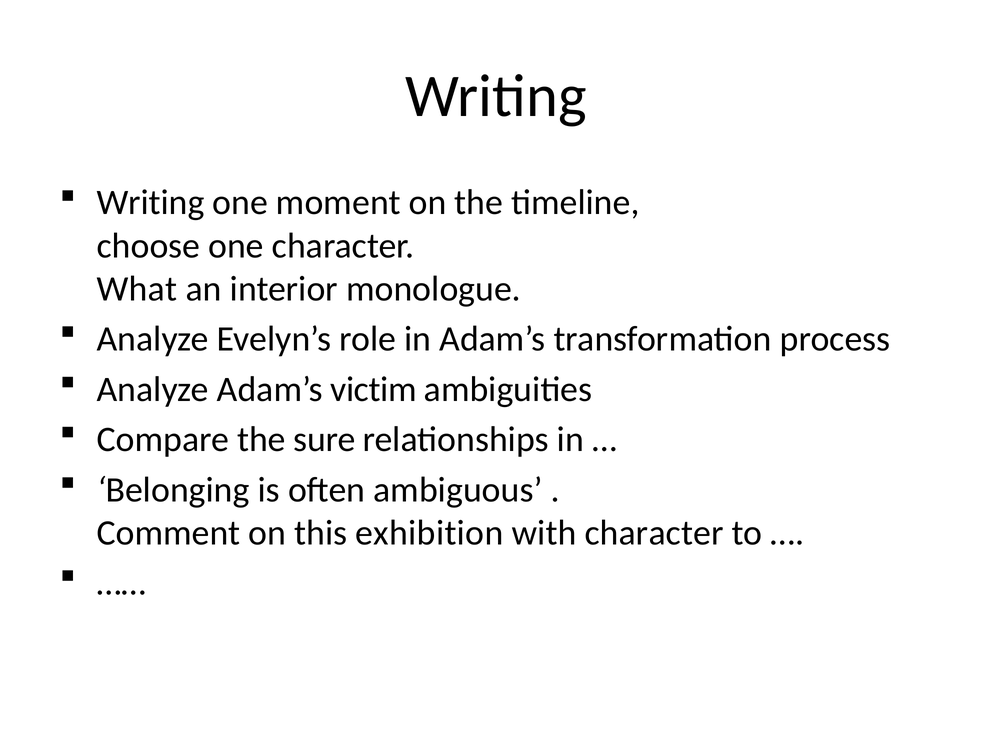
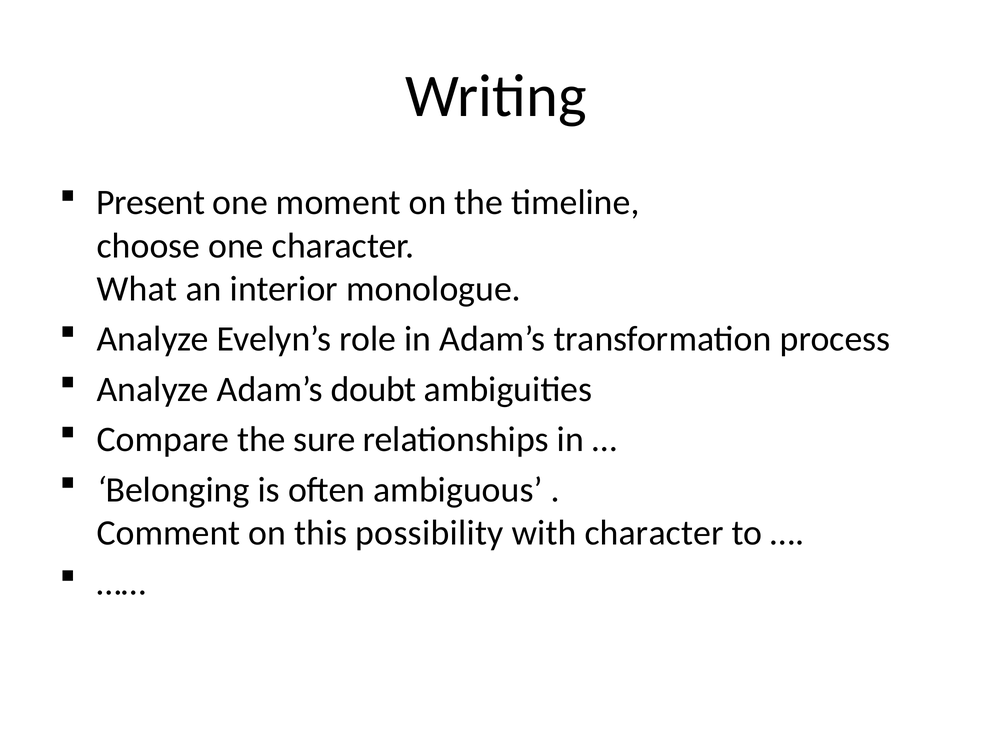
Writing: Writing -> Present (151, 203)
victim: victim -> doubt (374, 389)
exhibition: exhibition -> possibility (429, 533)
